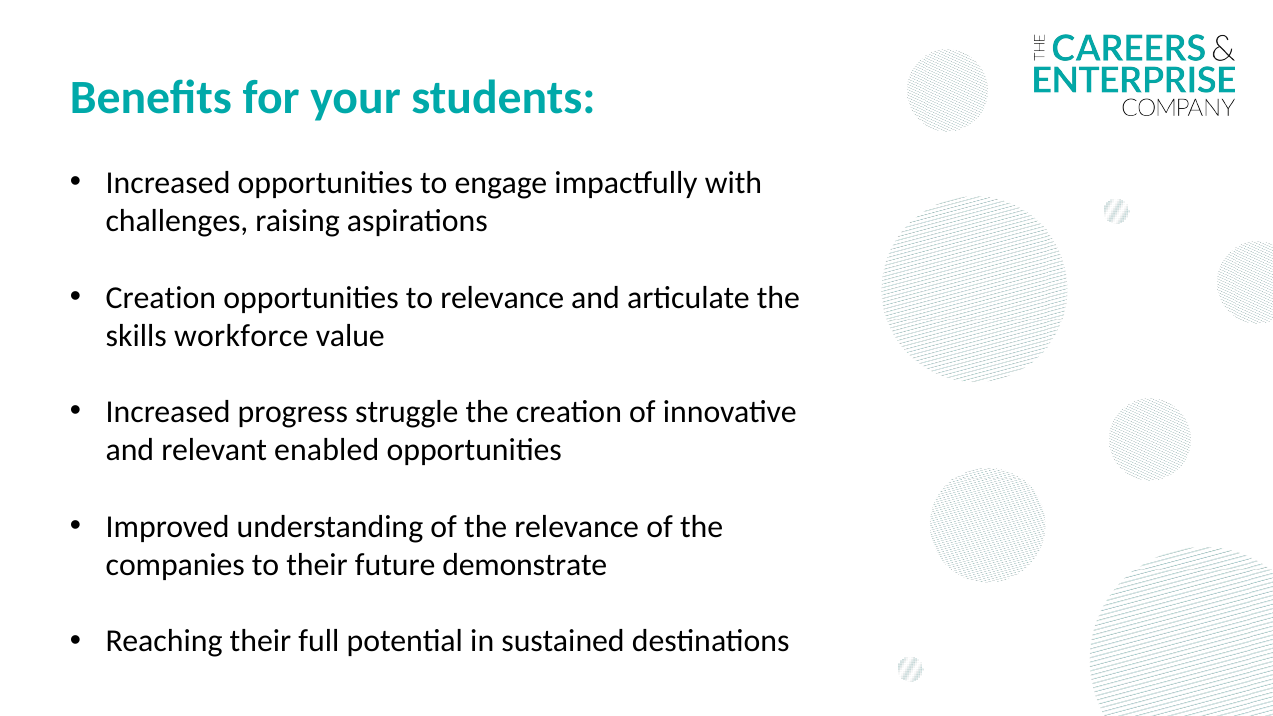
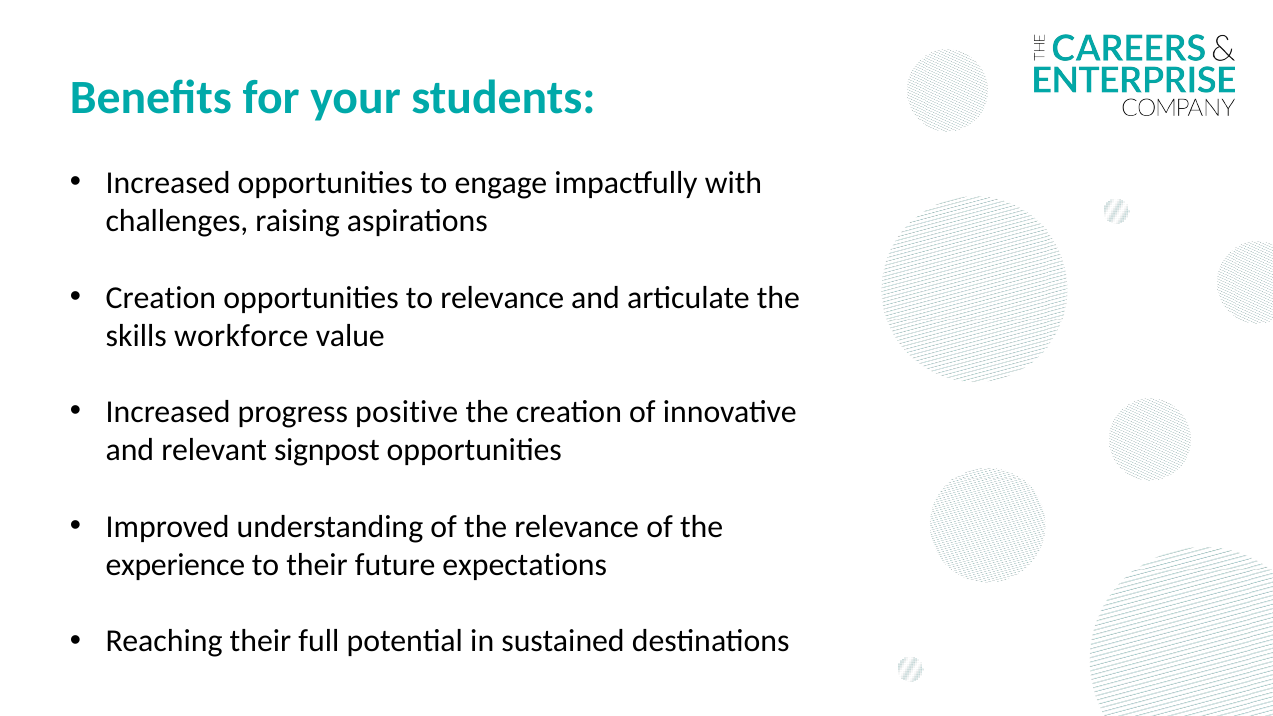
struggle: struggle -> positive (407, 412)
enabled: enabled -> signpost (327, 450)
companies: companies -> experience (175, 565)
demonstrate: demonstrate -> expectations (525, 565)
